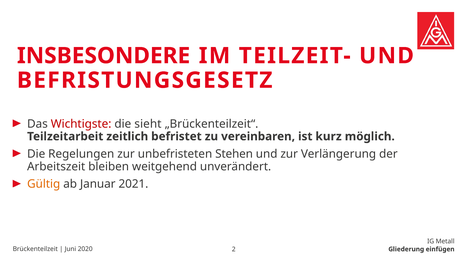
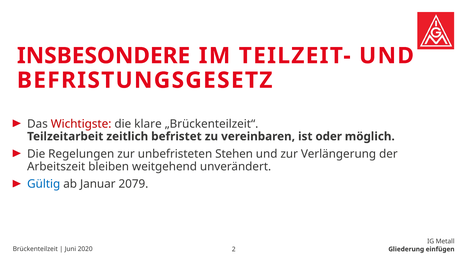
sieht: sieht -> klare (148, 124)
kurz: kurz -> oder (329, 136)
Gültig colour: orange -> blue (44, 184)
2021: 2021 -> 2079 (133, 184)
